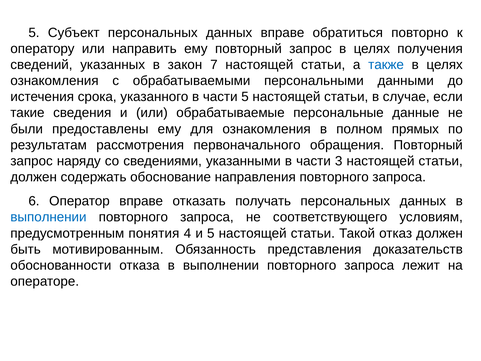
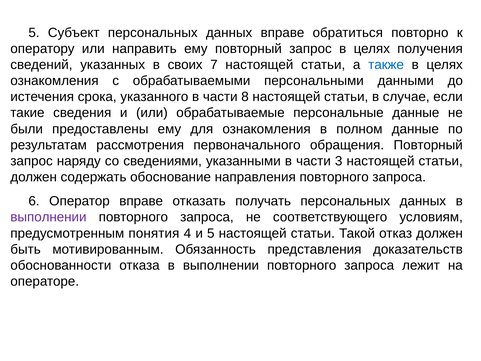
закон: закон -> своих (185, 65)
части 5: 5 -> 8 (245, 97)
полном прямых: прямых -> данные (415, 129)
выполнении colour: blue -> purple (48, 217)
